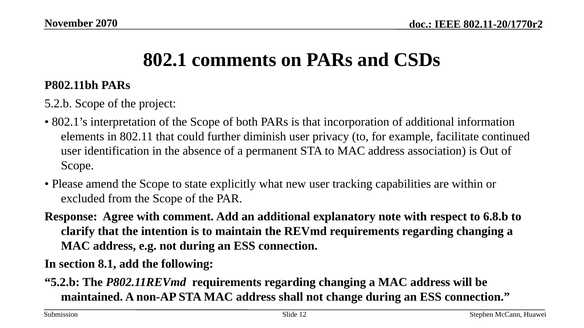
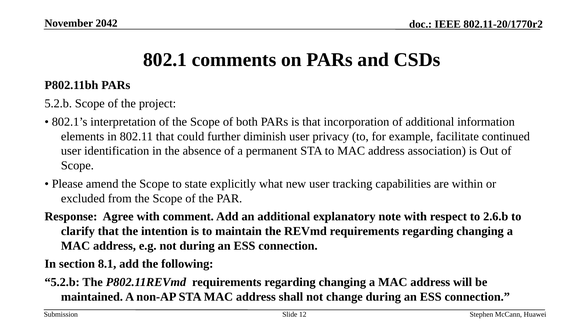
2070: 2070 -> 2042 (107, 23)
6.8.b: 6.8.b -> 2.6.b (496, 217)
